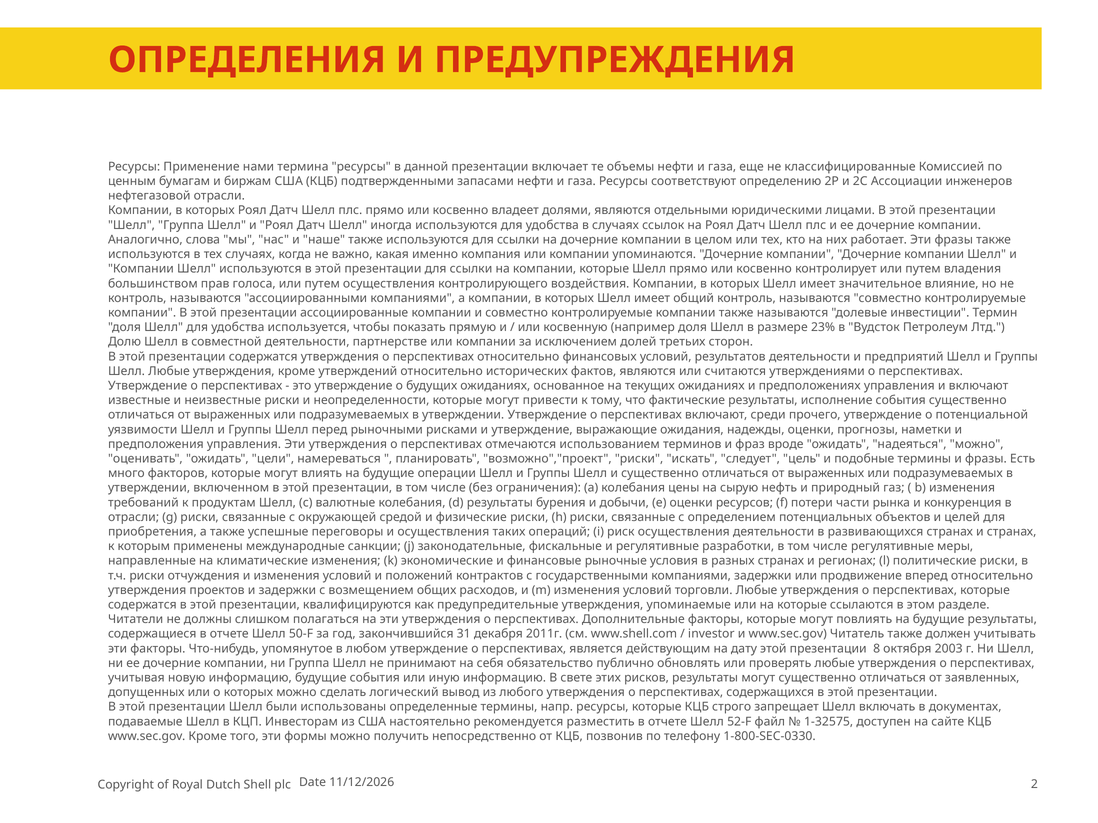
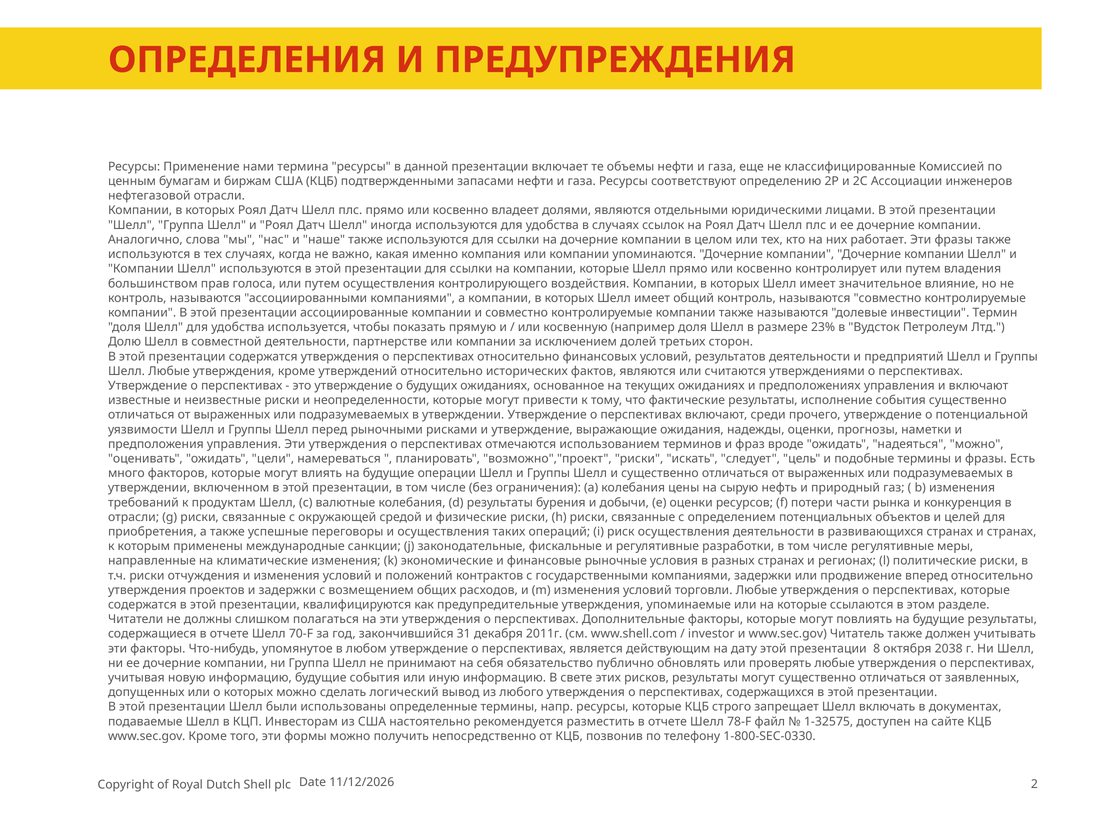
50-F: 50-F -> 70-F (301, 634)
2003: 2003 -> 2038 (949, 649)
52-F: 52-F -> 78-F (739, 722)
